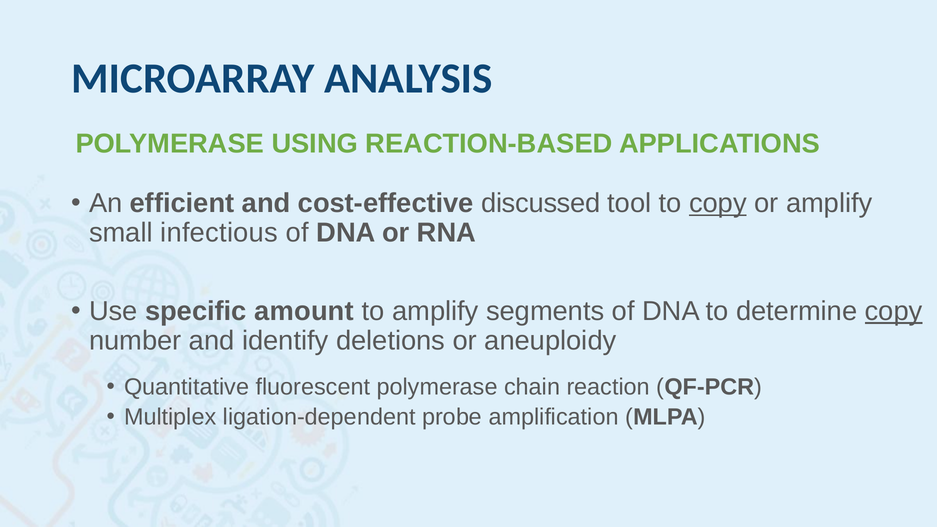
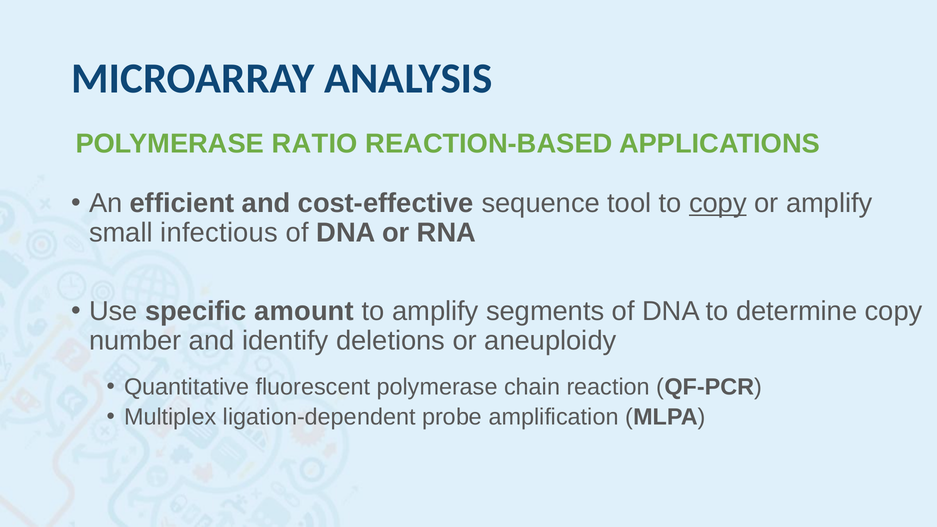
USING: USING -> RATIO (315, 144)
discussed: discussed -> sequence (541, 203)
copy underline: present -> none (894, 311)
